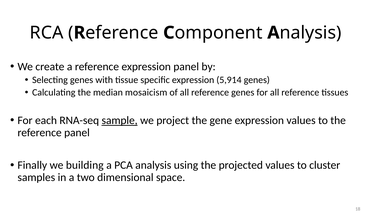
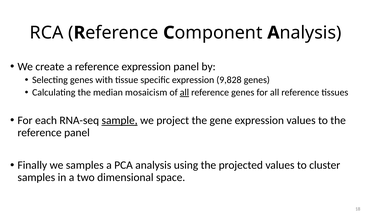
5,914: 5,914 -> 9,828 (229, 80)
all underline: none -> present (184, 93)
we building: building -> samples (85, 166)
